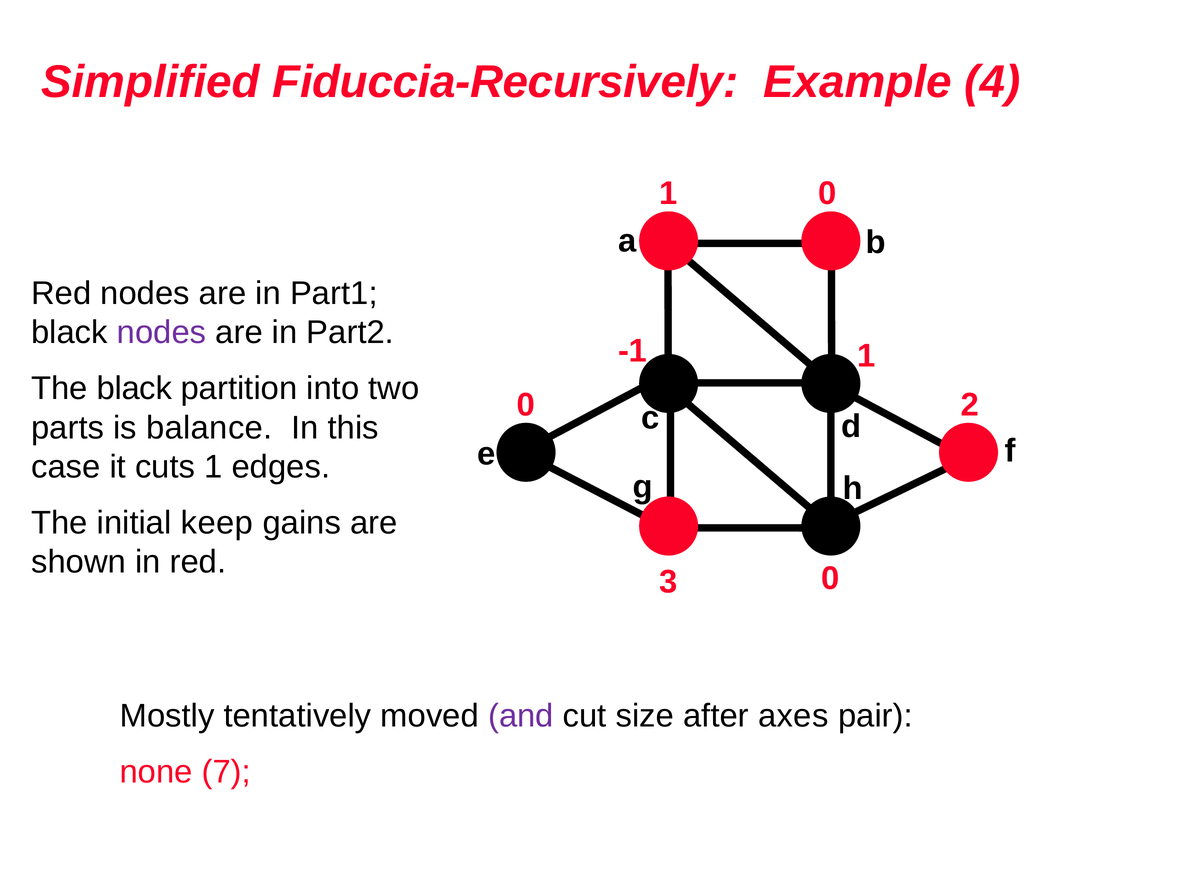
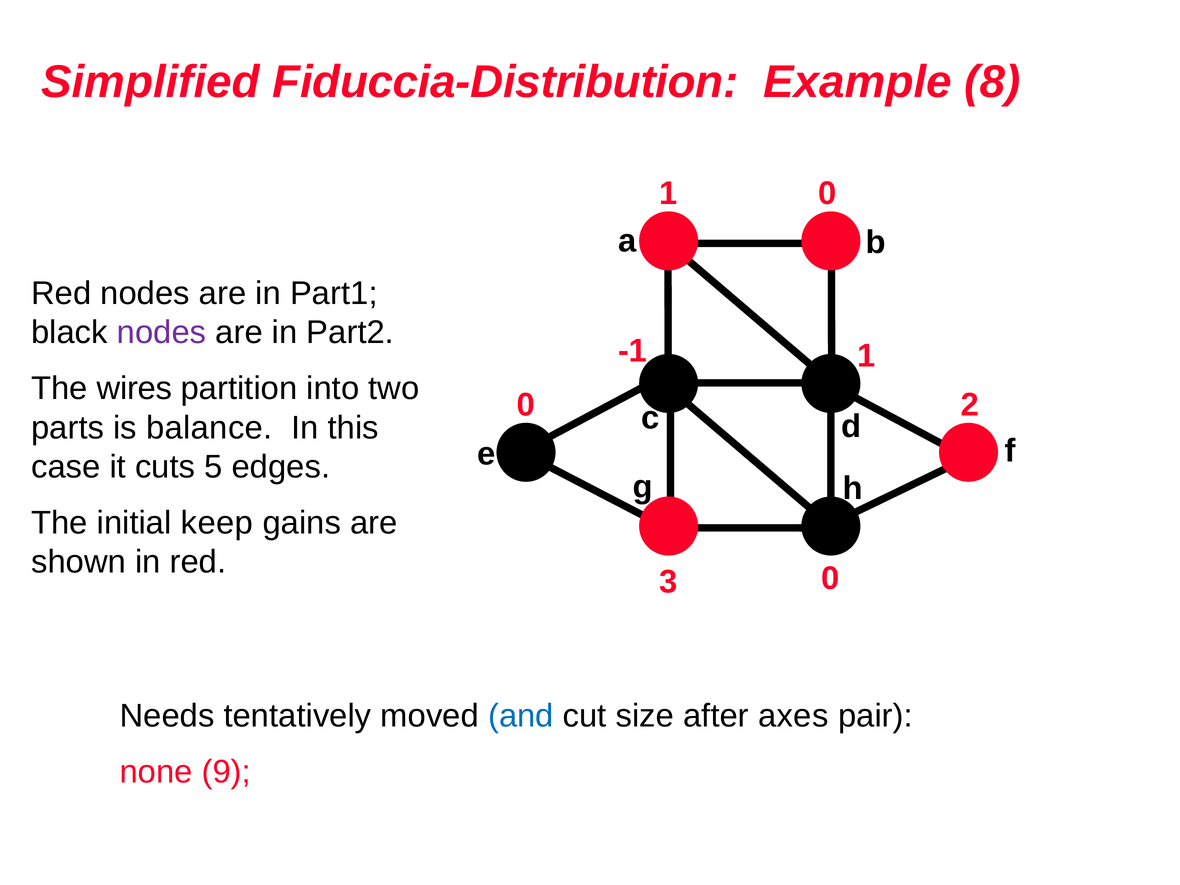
Fiduccia-Recursively: Fiduccia-Recursively -> Fiduccia-Distribution (505, 82)
4: 4 -> 8 (992, 82)
The black: black -> wires (134, 388)
cuts 1: 1 -> 5 (213, 467)
Mostly: Mostly -> Needs (167, 716)
and colour: purple -> blue (521, 716)
7: 7 -> 9 (226, 772)
